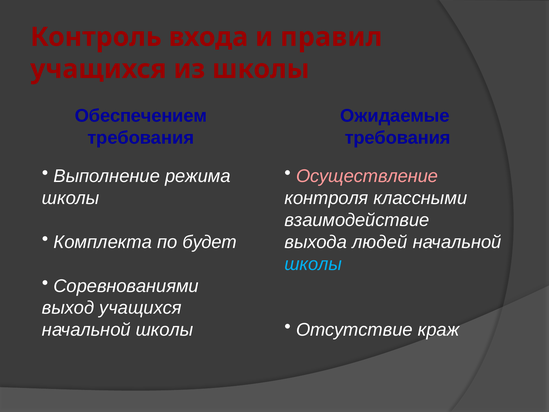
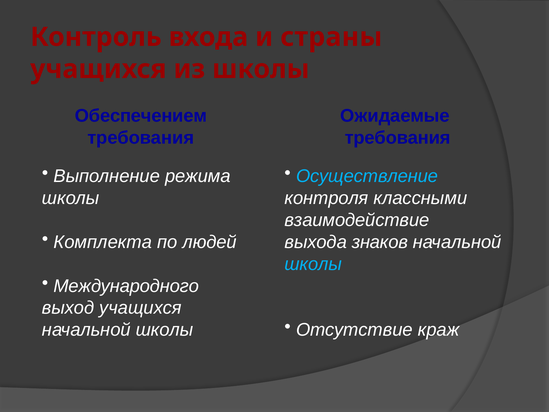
правил: правил -> страны (331, 37)
Осуществление colour: pink -> light blue (367, 176)
будет: будет -> людей (210, 242)
людей: людей -> знаков (380, 242)
Соревнованиями: Соревнованиями -> Международного (126, 286)
